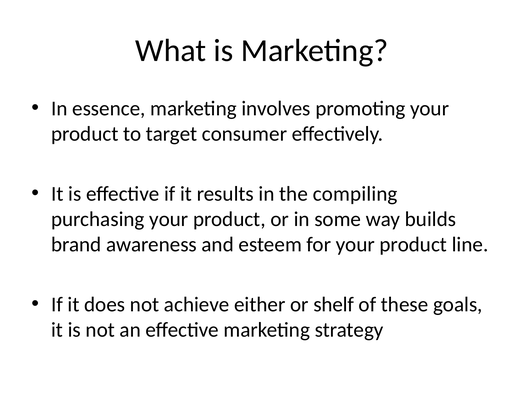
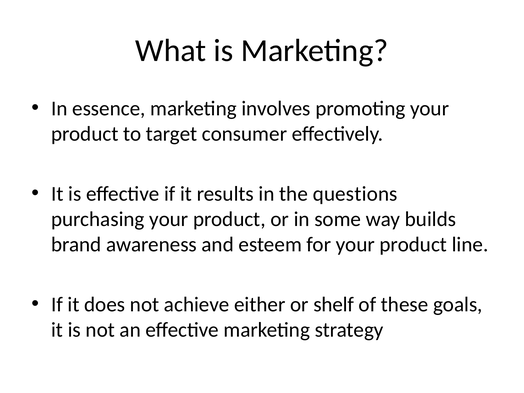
compiling: compiling -> questions (355, 194)
